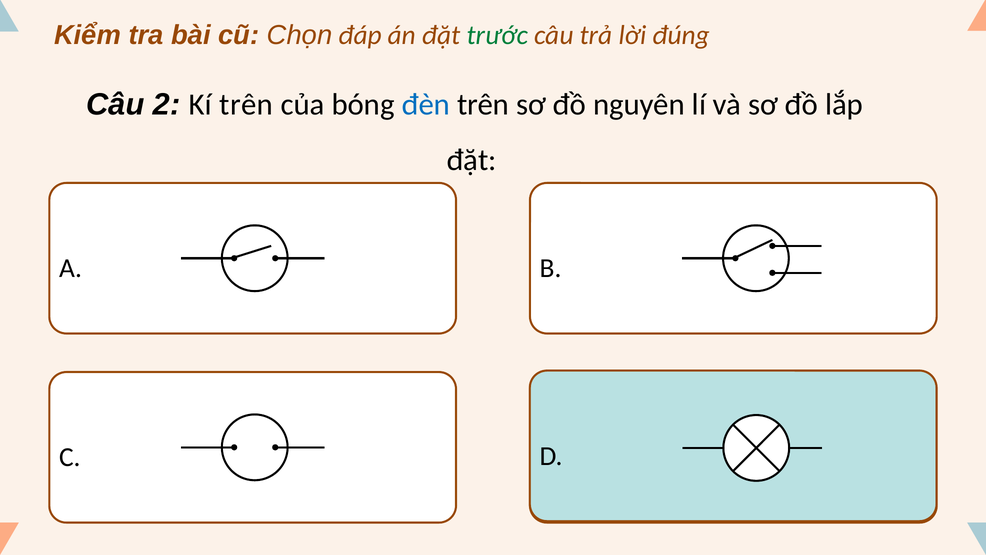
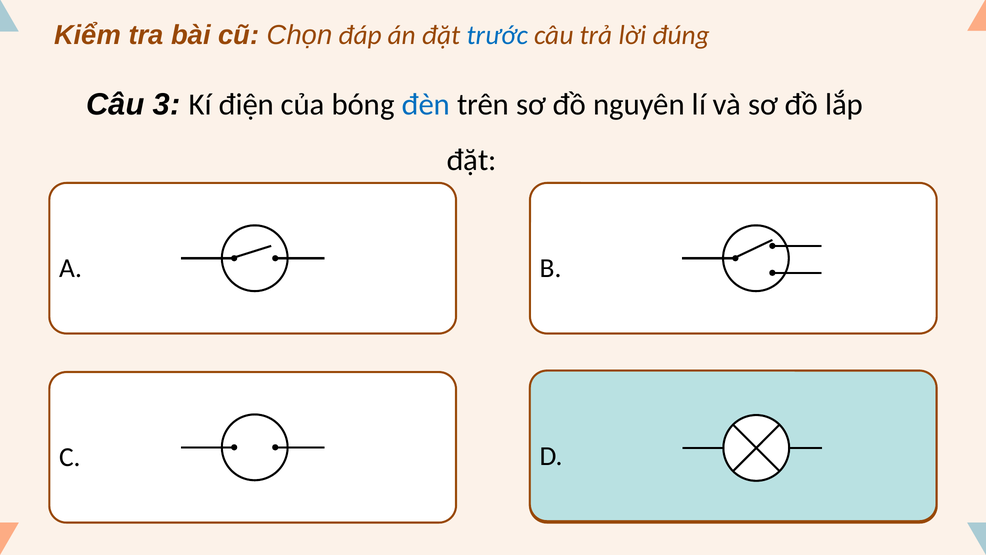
trước colour: green -> blue (497, 35)
2: 2 -> 3 (167, 104)
Kí trên: trên -> điện (246, 104)
